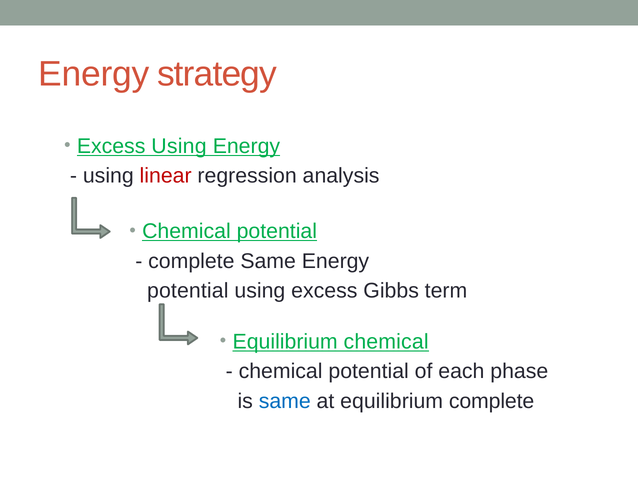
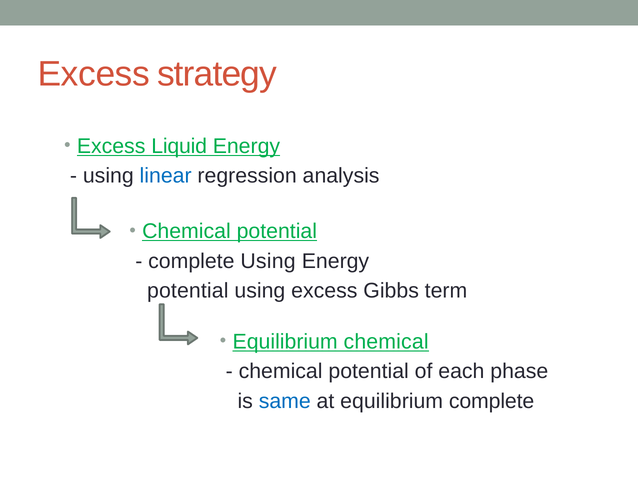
Energy: Energy -> Excess (94, 74)
Excess Using: Using -> Liquid (179, 146)
linear colour: red -> blue (166, 176)
complete Same: Same -> Using (268, 261)
